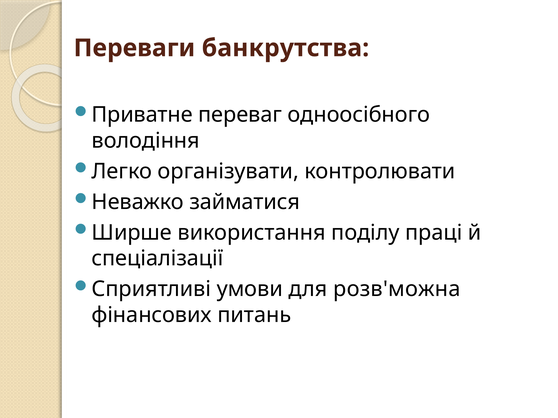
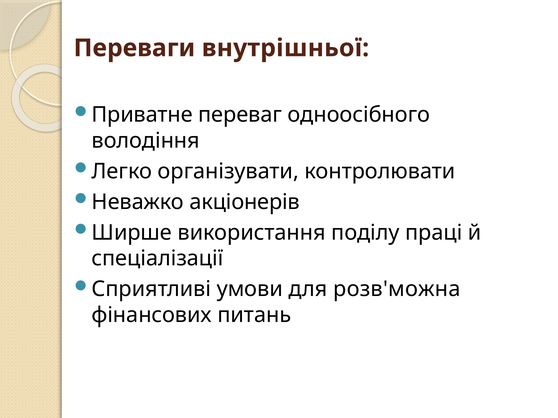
банкрутства: банкрутства -> внутрішньої (285, 48)
займатися: займатися -> акціонерів (245, 202)
